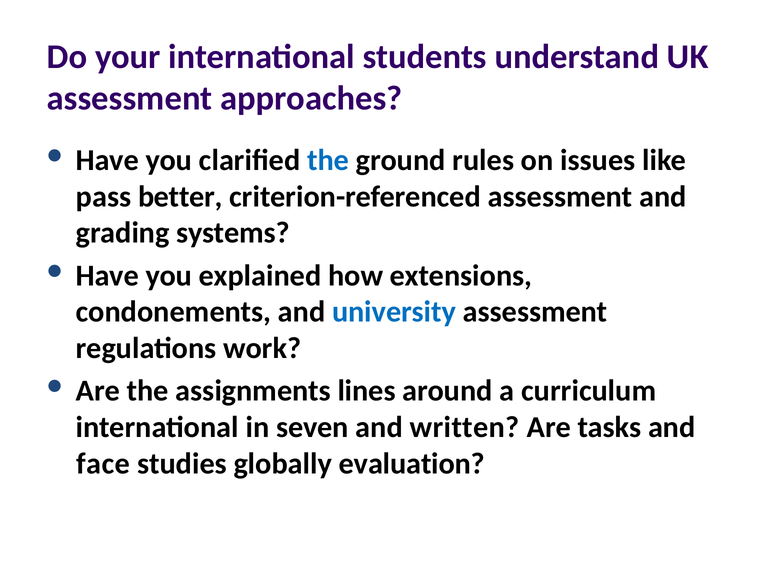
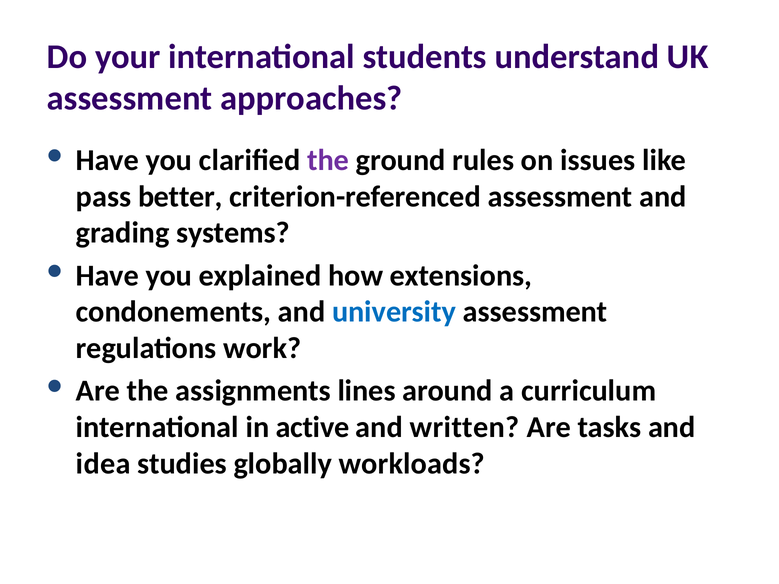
the colour: blue -> purple (328, 160)
seven: seven -> active (313, 427)
face: face -> idea (103, 464)
evaluation: evaluation -> workloads (412, 464)
